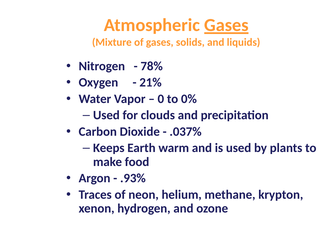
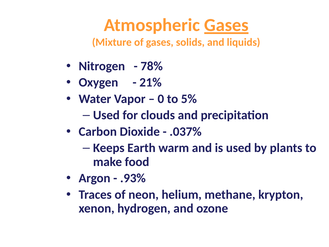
0%: 0% -> 5% (189, 99)
